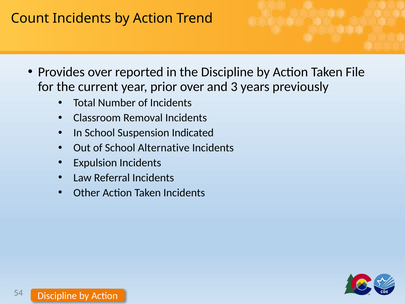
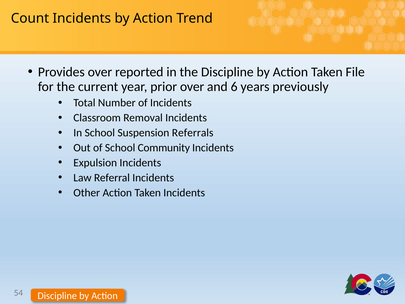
3: 3 -> 6 (234, 87)
Indicated: Indicated -> Referrals (193, 133)
Alternative: Alternative -> Community (164, 148)
